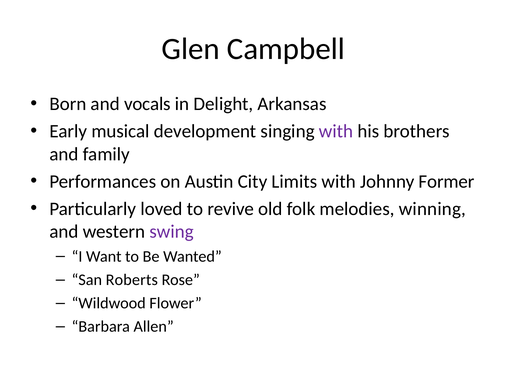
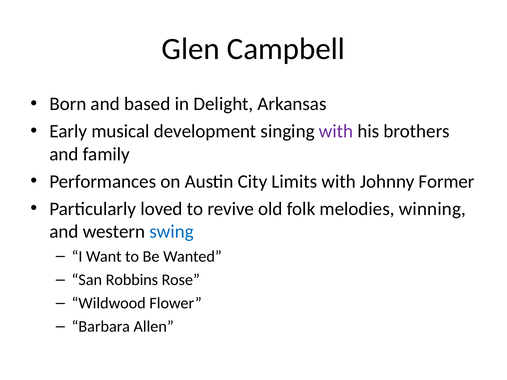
vocals: vocals -> based (147, 104)
swing colour: purple -> blue (172, 232)
Roberts: Roberts -> Robbins (132, 280)
